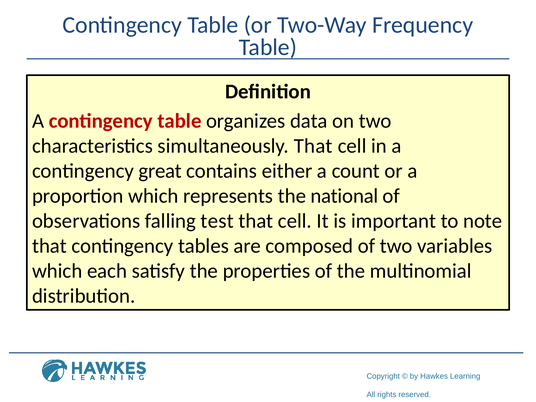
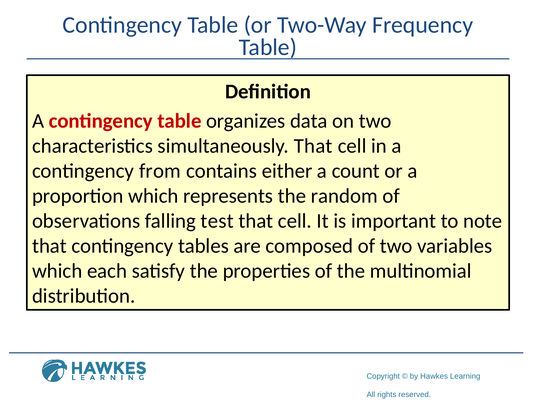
great: great -> from (160, 171)
national: national -> random (344, 196)
